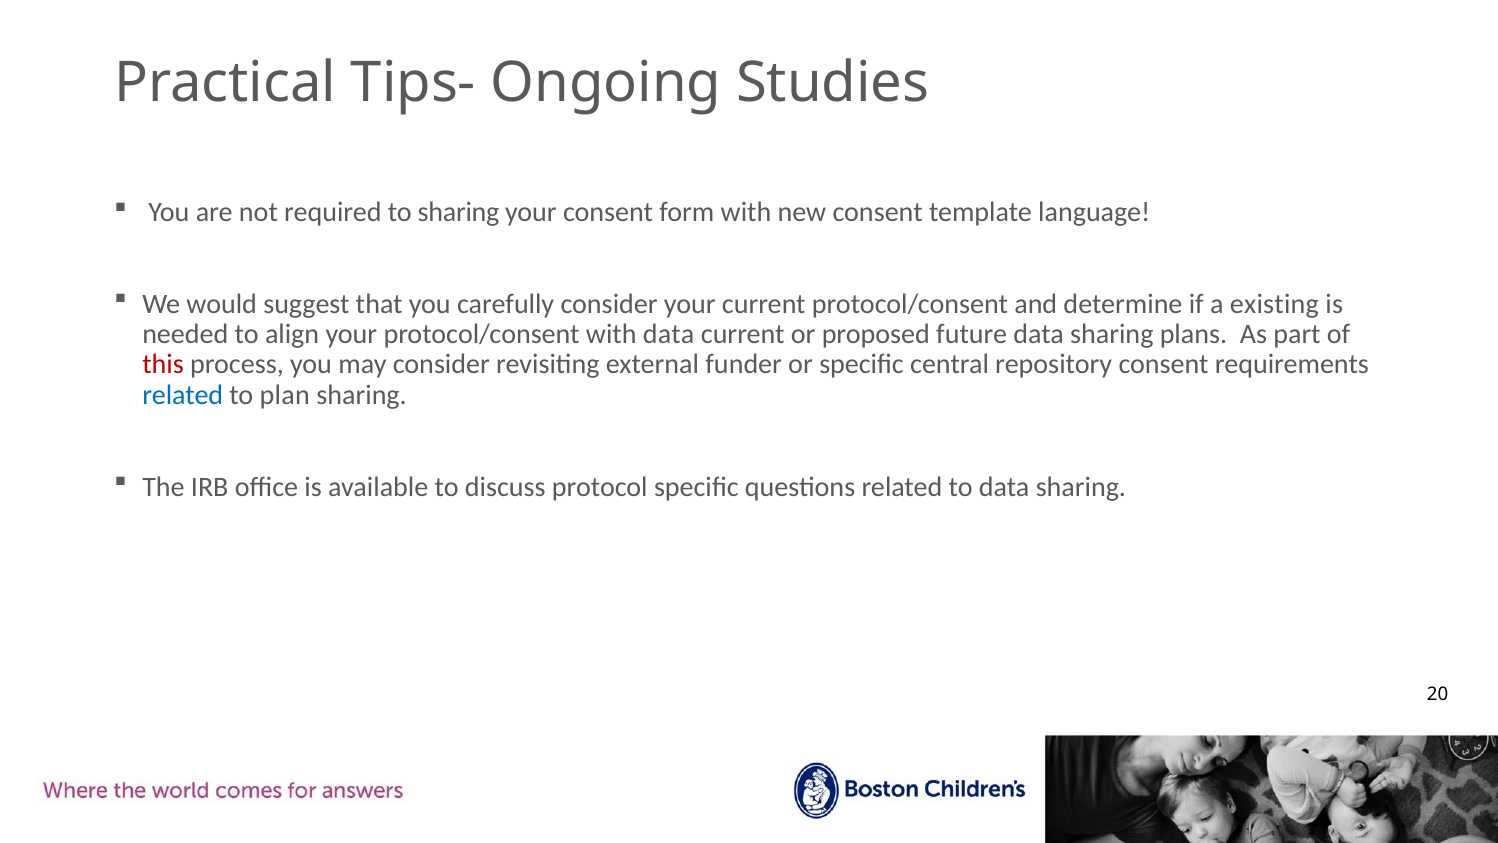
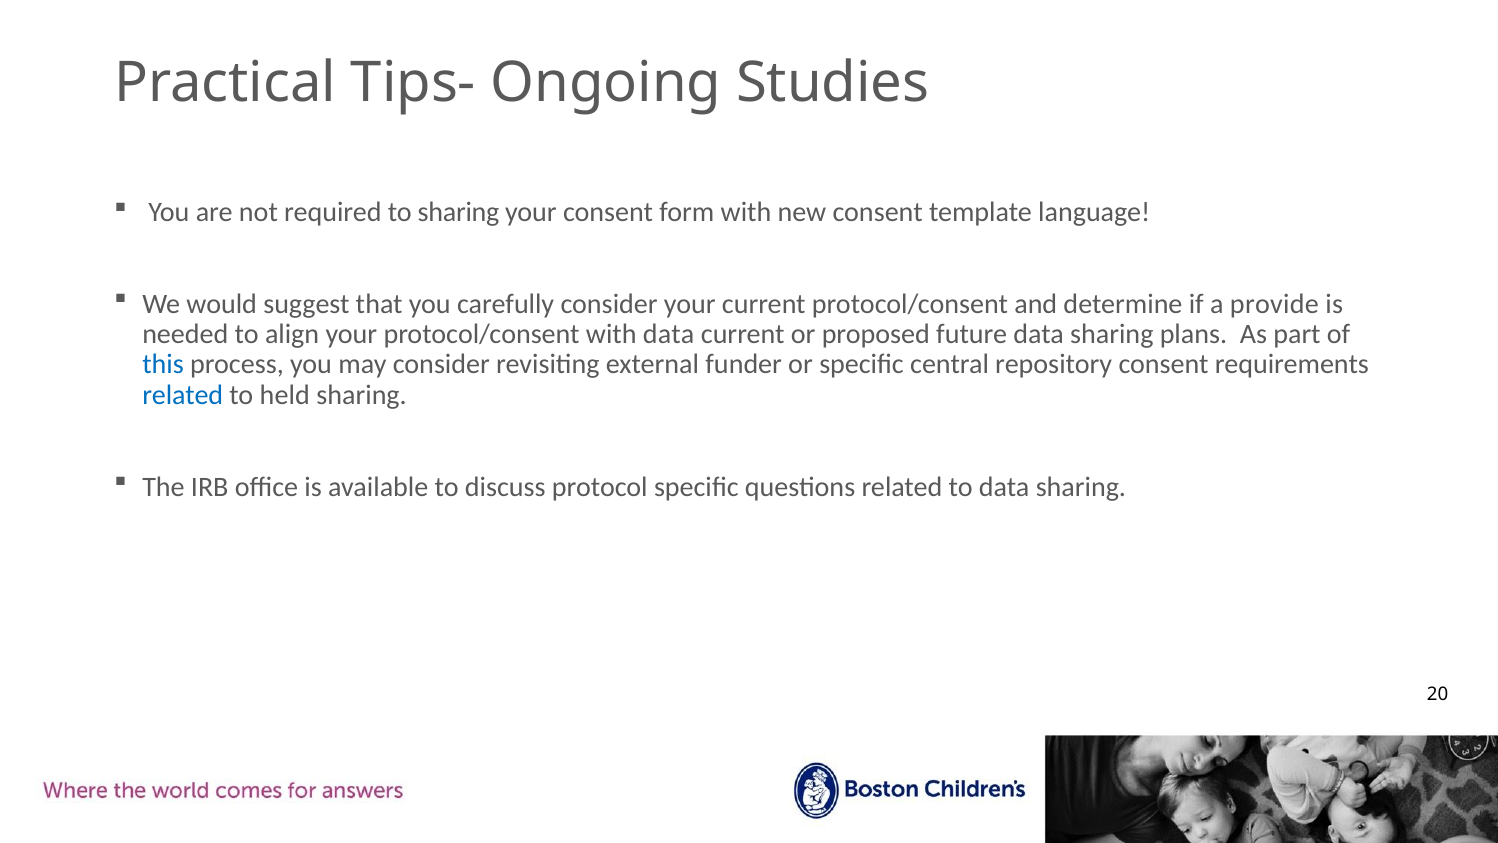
existing: existing -> provide (1274, 304)
this colour: red -> blue (163, 364)
plan: plan -> held (285, 395)
